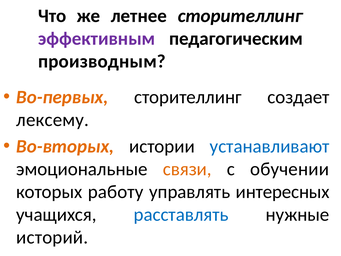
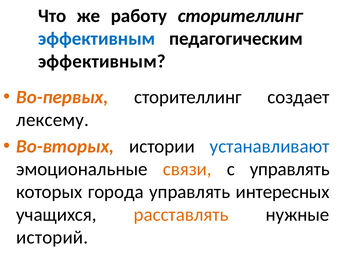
летнее: летнее -> работу (139, 16)
эффективным colour: purple -> blue (97, 39)
производным: производным -> эффективным (102, 61)
с обучении: обучении -> управлять (290, 169)
работу: работу -> города (116, 192)
расставлять colour: blue -> orange (181, 214)
